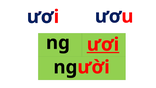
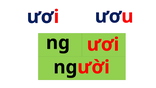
ươi underline: present -> none (103, 44)
